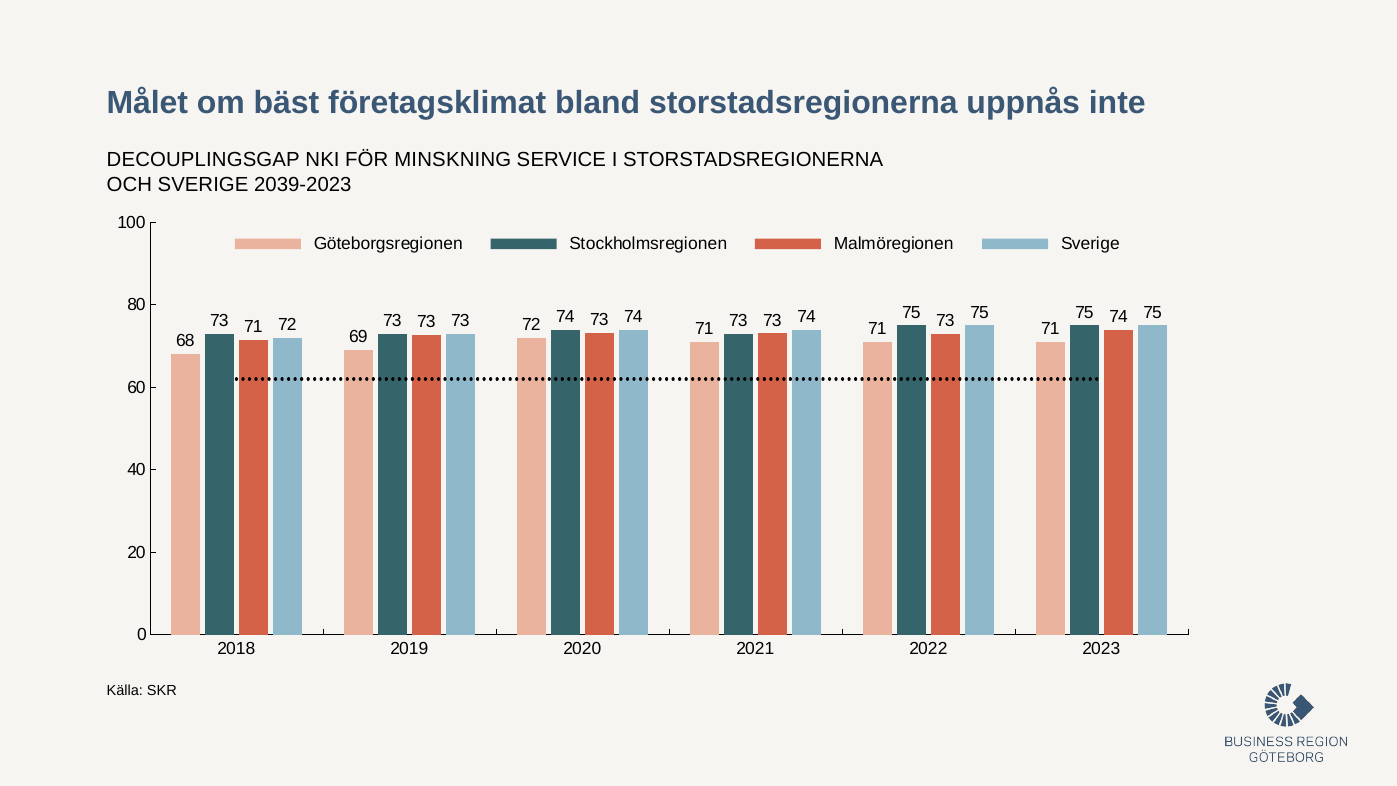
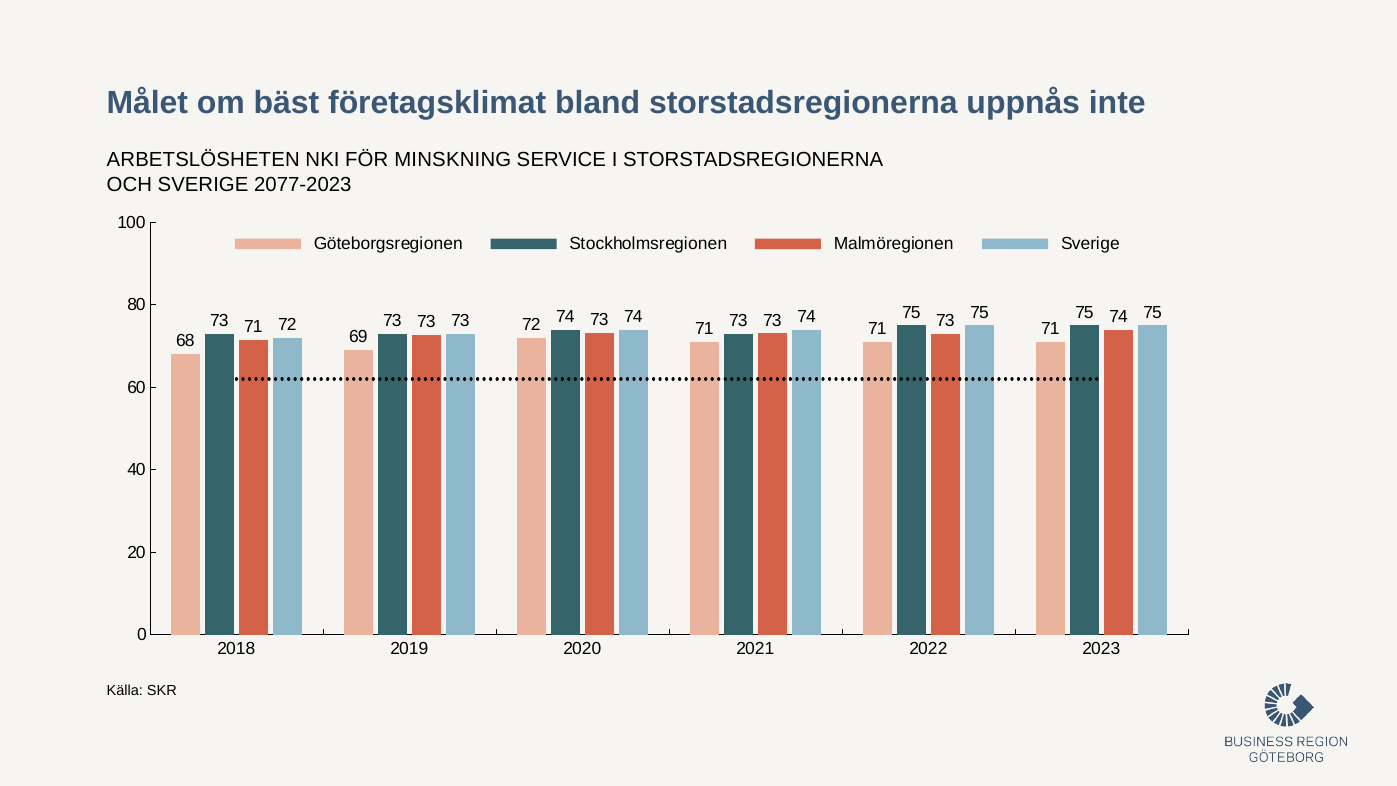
DECOUPLINGSGAP: DECOUPLINGSGAP -> ARBETSLÖSHETEN (203, 160)
2039-2023: 2039-2023 -> 2077-2023 (303, 185)
